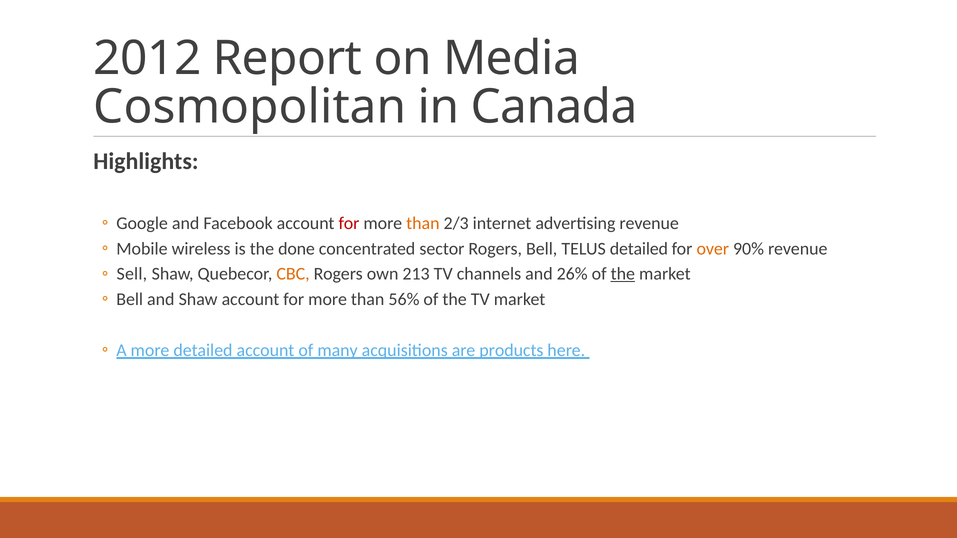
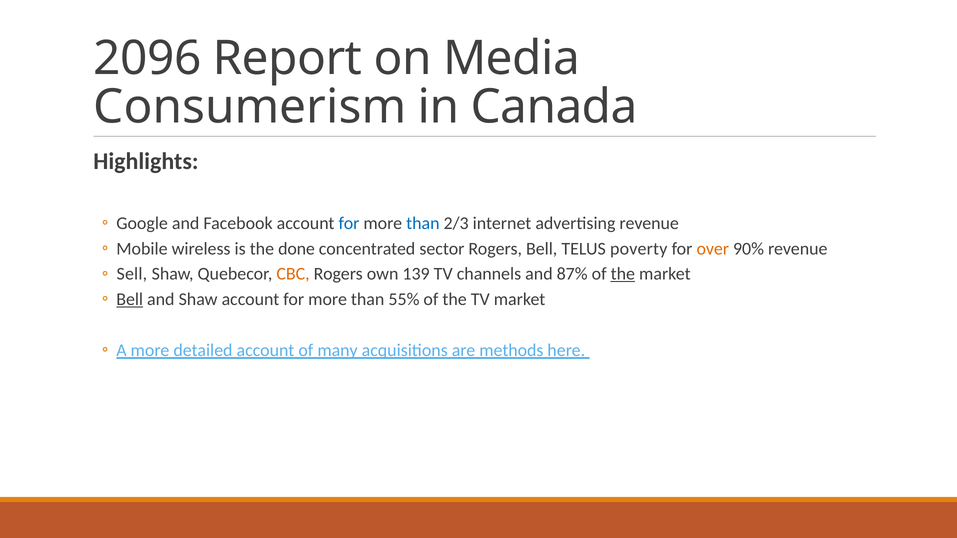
2012: 2012 -> 2096 (147, 58)
Cosmopolitan: Cosmopolitan -> Consumerism (250, 107)
for colour: red -> blue (349, 223)
than colour: orange -> blue (423, 223)
TELUS detailed: detailed -> poverty (639, 249)
213: 213 -> 139 (416, 274)
26%: 26% -> 87% (572, 274)
Bell underline: none -> present (130, 300)
56%: 56% -> 55% (404, 300)
products: products -> methods (511, 350)
